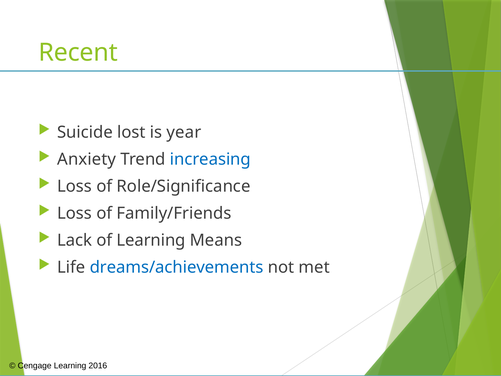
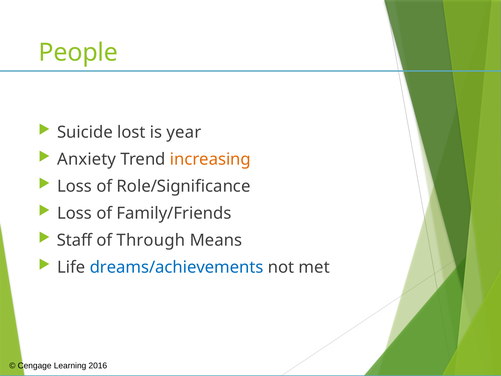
Recent: Recent -> People (78, 53)
increasing colour: blue -> orange (210, 159)
Lack: Lack -> Staff (75, 240)
of Learning: Learning -> Through (151, 240)
